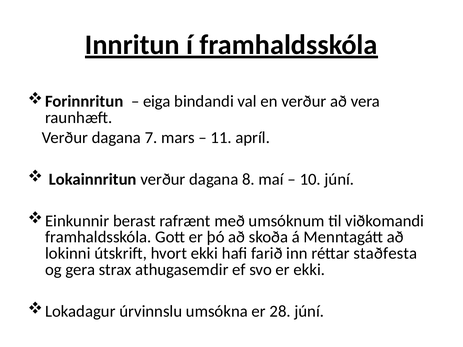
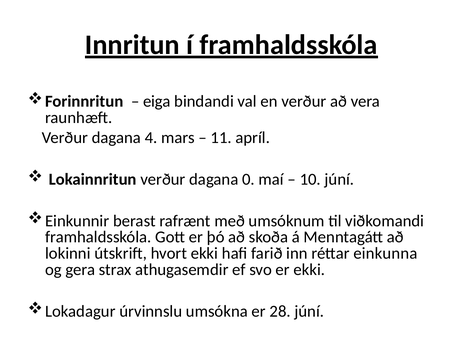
7: 7 -> 4 (151, 138)
8: 8 -> 0 (248, 179)
staðfesta: staðfesta -> einkunna (385, 253)
